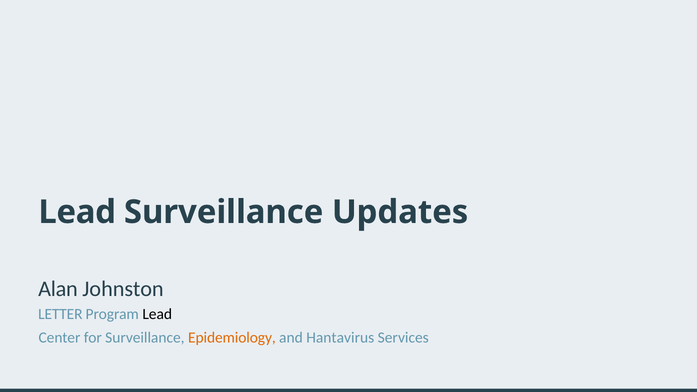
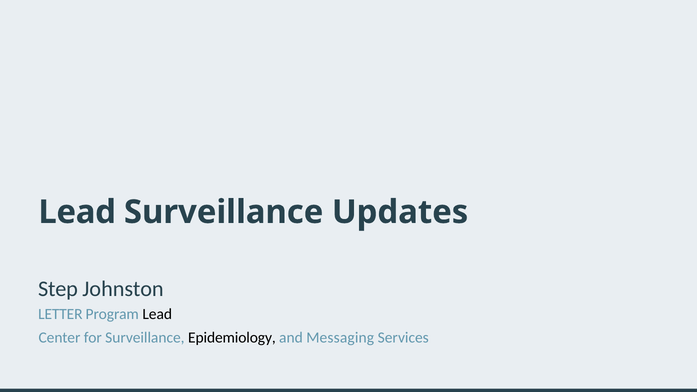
Alan: Alan -> Step (58, 289)
Epidemiology colour: orange -> black (232, 338)
Hantavirus: Hantavirus -> Messaging (340, 338)
